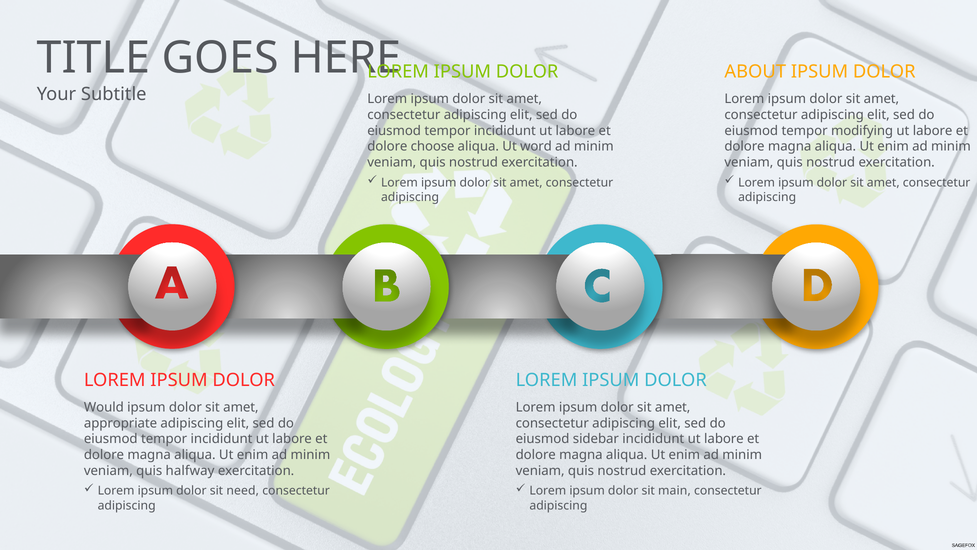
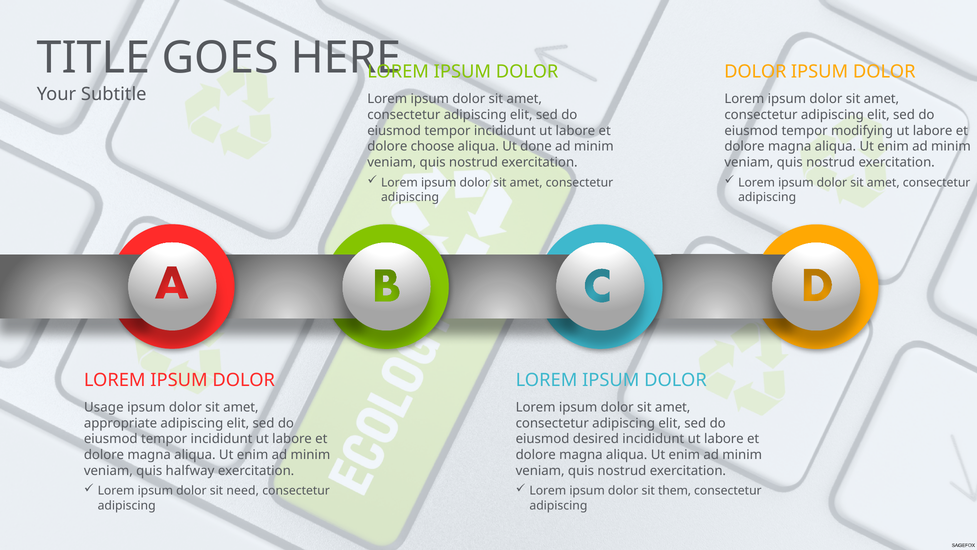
ABOUT: ABOUT -> DOLOR (755, 72)
word: word -> done (536, 146)
Would: Would -> Usage (104, 407)
sidebar: sidebar -> desired (596, 439)
main: main -> them (675, 491)
